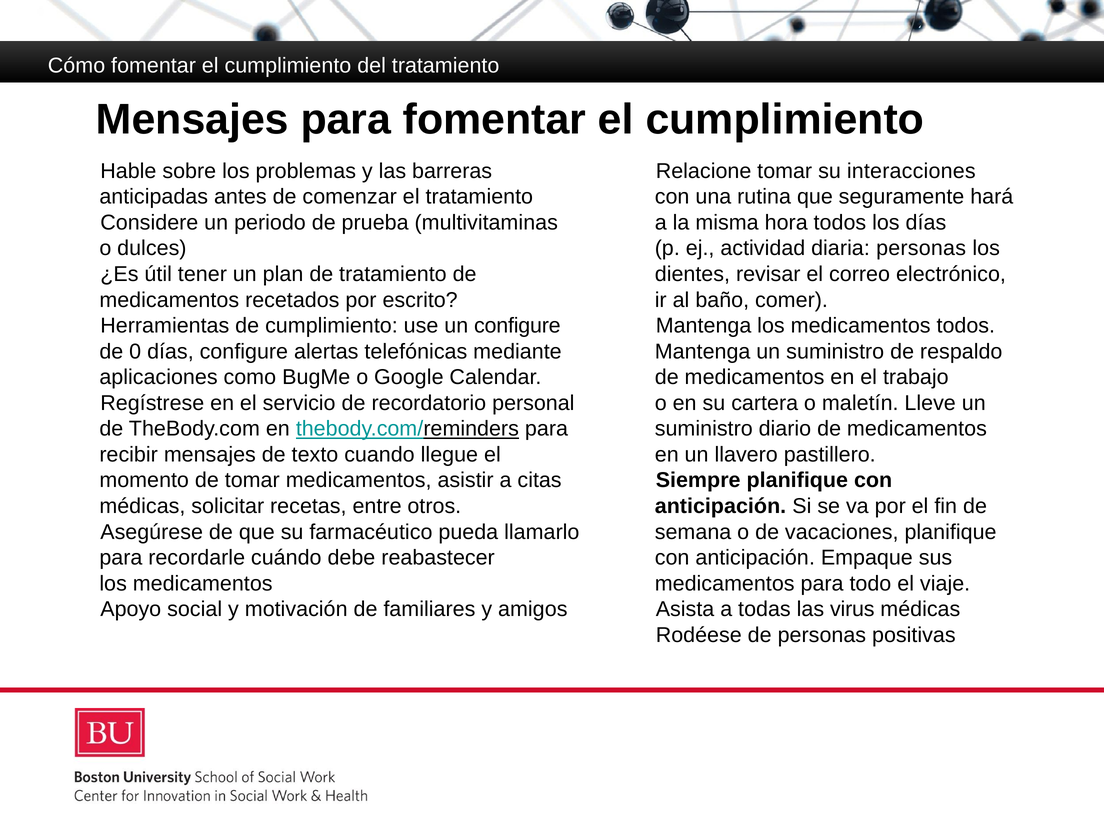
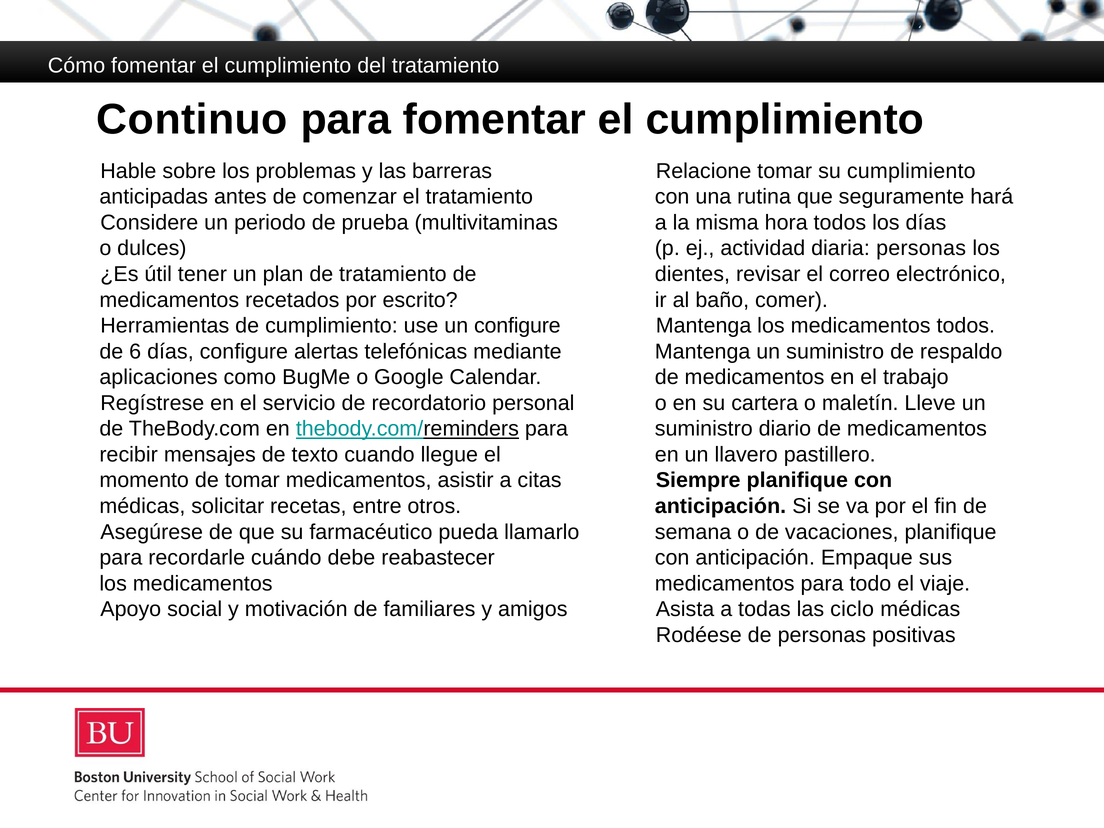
Mensajes: Mensajes -> Continuo (192, 120)
su interacciones: interacciones -> cumplimiento (911, 171)
0: 0 -> 6 (135, 351)
virus: virus -> ciclo (852, 609)
